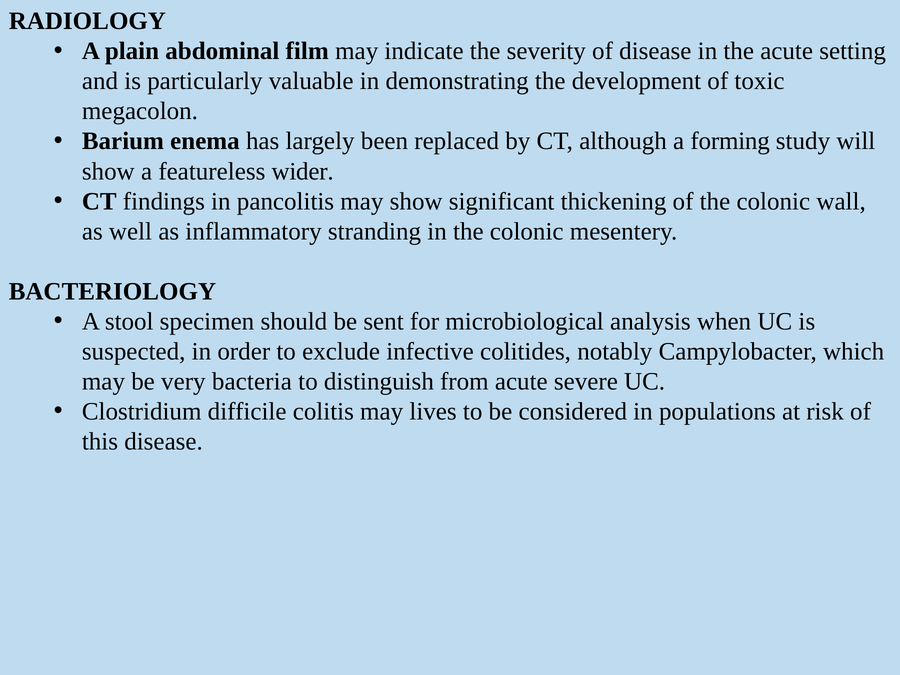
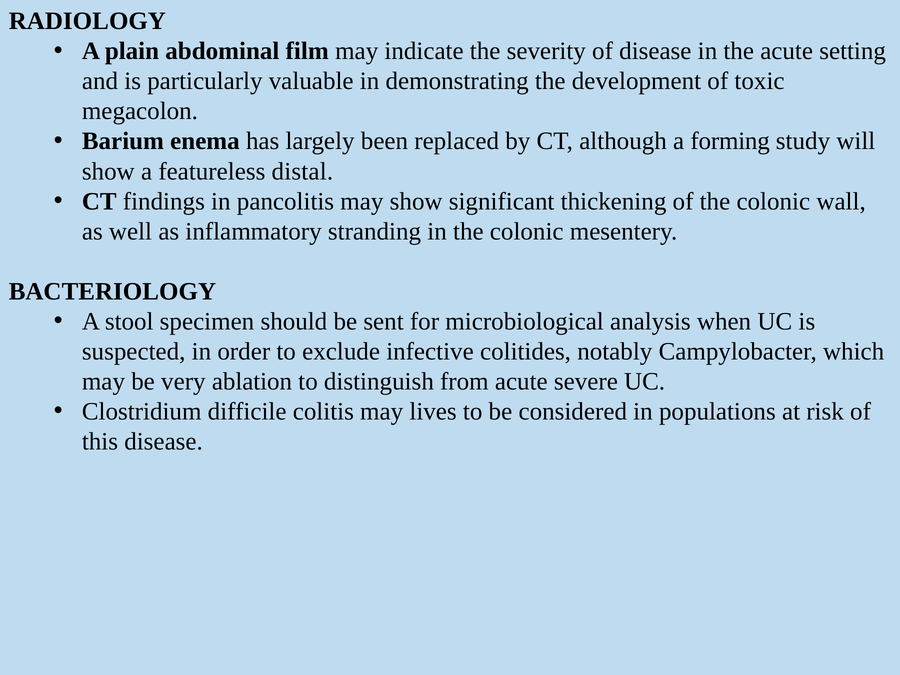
wider: wider -> distal (302, 171)
bacteria: bacteria -> ablation (252, 381)
